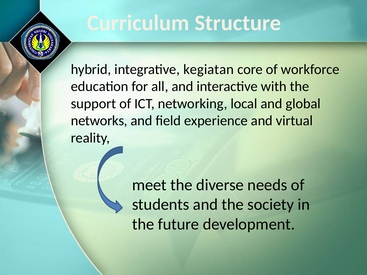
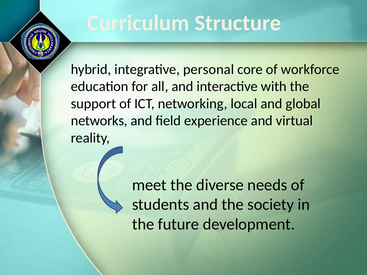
kegiatan: kegiatan -> personal (209, 69)
